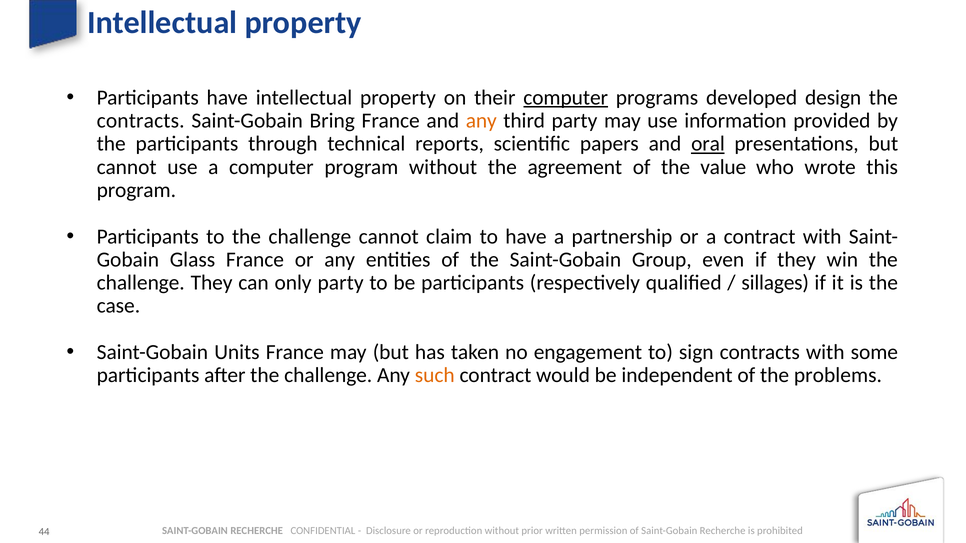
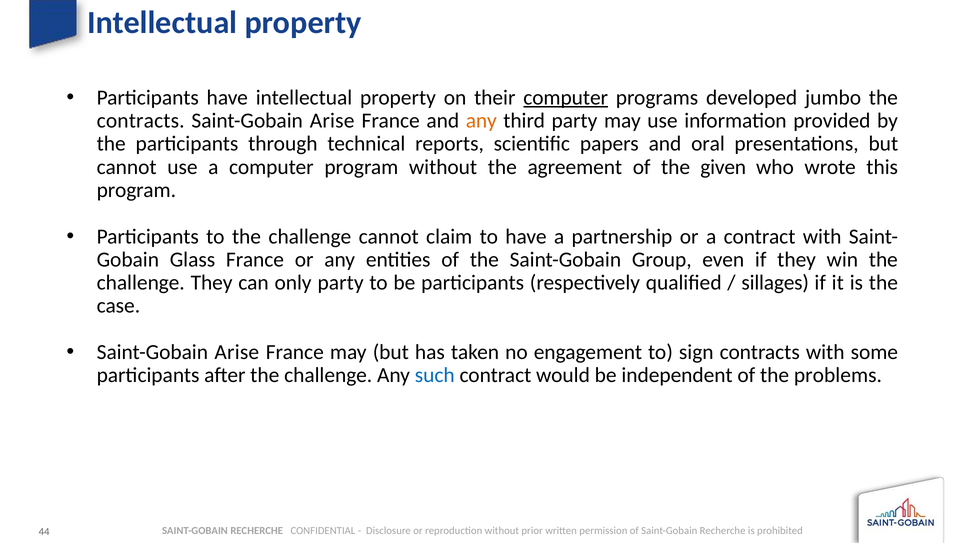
design: design -> jumbo (833, 98)
Bring: Bring -> Arise (332, 121)
oral underline: present -> none (708, 144)
value: value -> given (723, 167)
Units: Units -> Arise (237, 352)
such colour: orange -> blue (435, 376)
